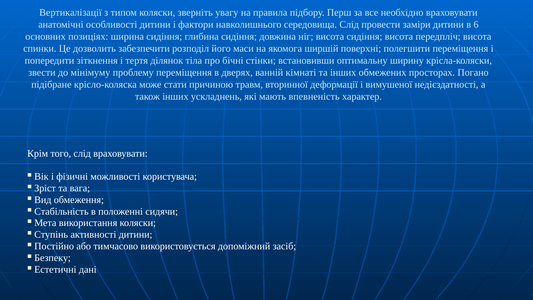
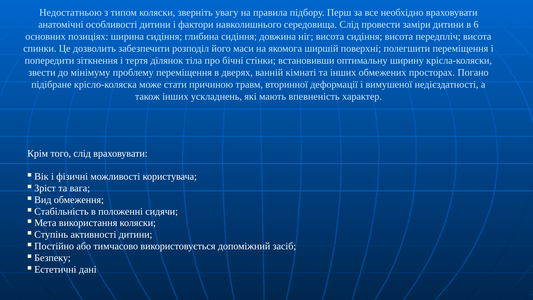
Вертикалізації: Вертикалізації -> Недостатньою (70, 13)
